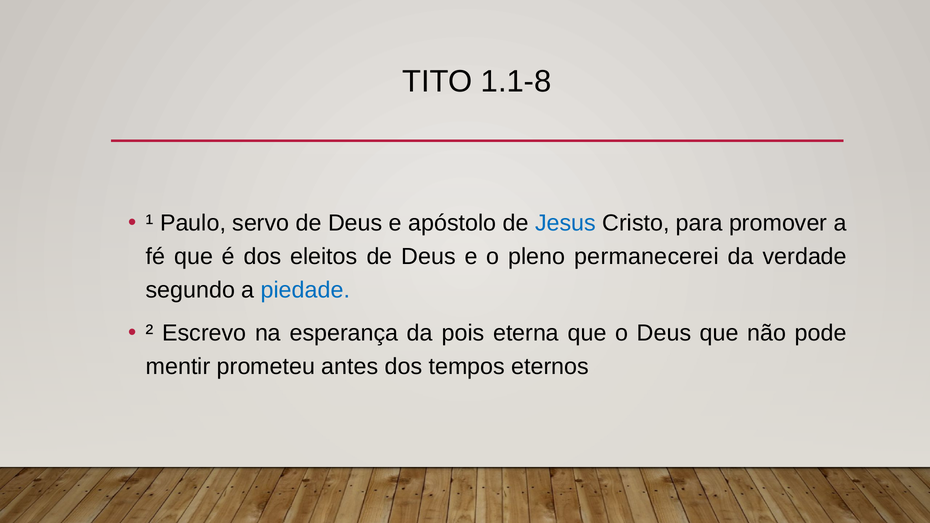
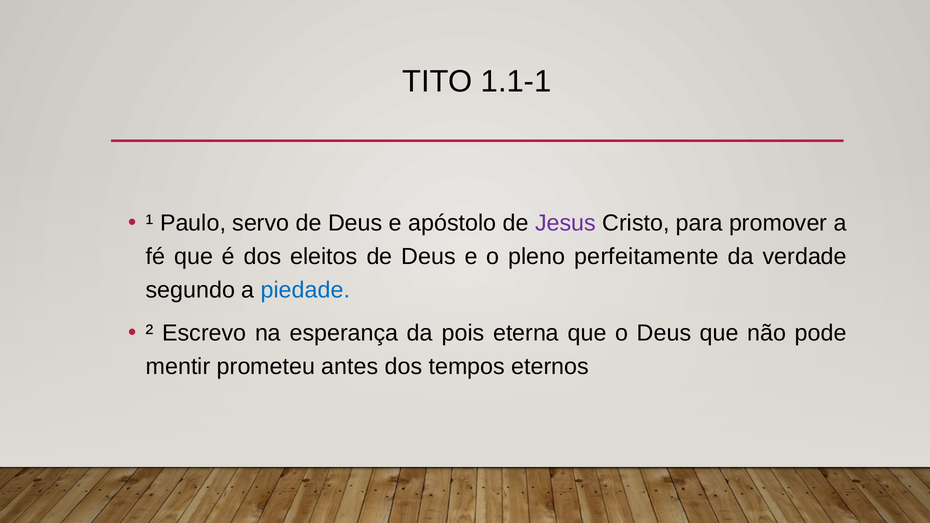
1.1-8: 1.1-8 -> 1.1-1 (516, 81)
Jesus colour: blue -> purple (566, 223)
permanecerei: permanecerei -> perfeitamente (647, 257)
